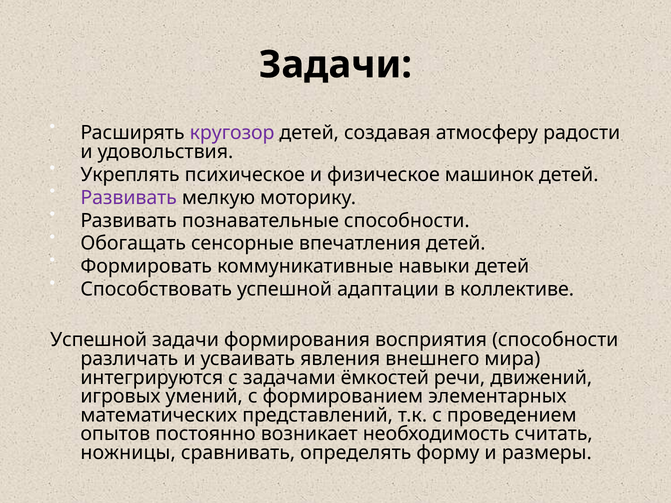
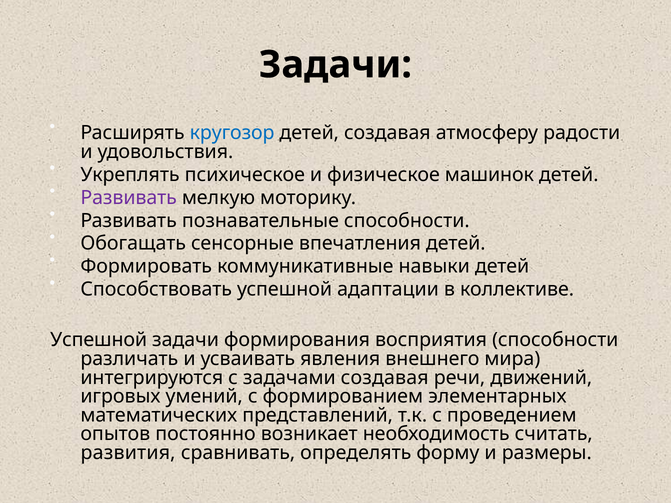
кругозор colour: purple -> blue (232, 133)
задачами ёмкостей: ёмкостей -> создавая (385, 378)
ножницы: ножницы -> развития (128, 453)
